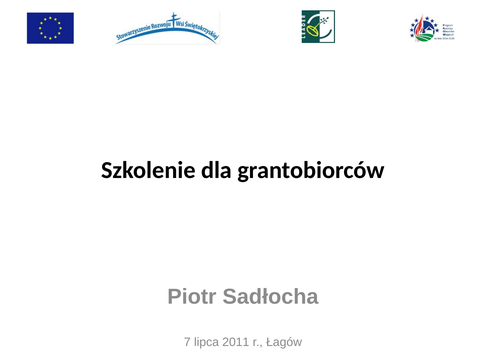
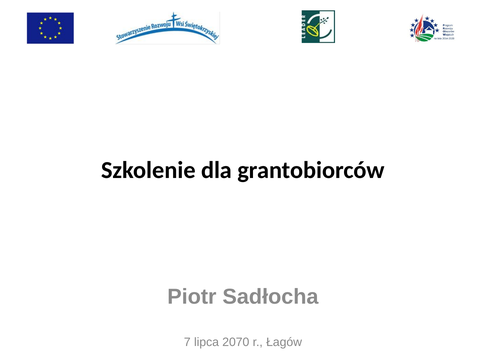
2011: 2011 -> 2070 (236, 343)
